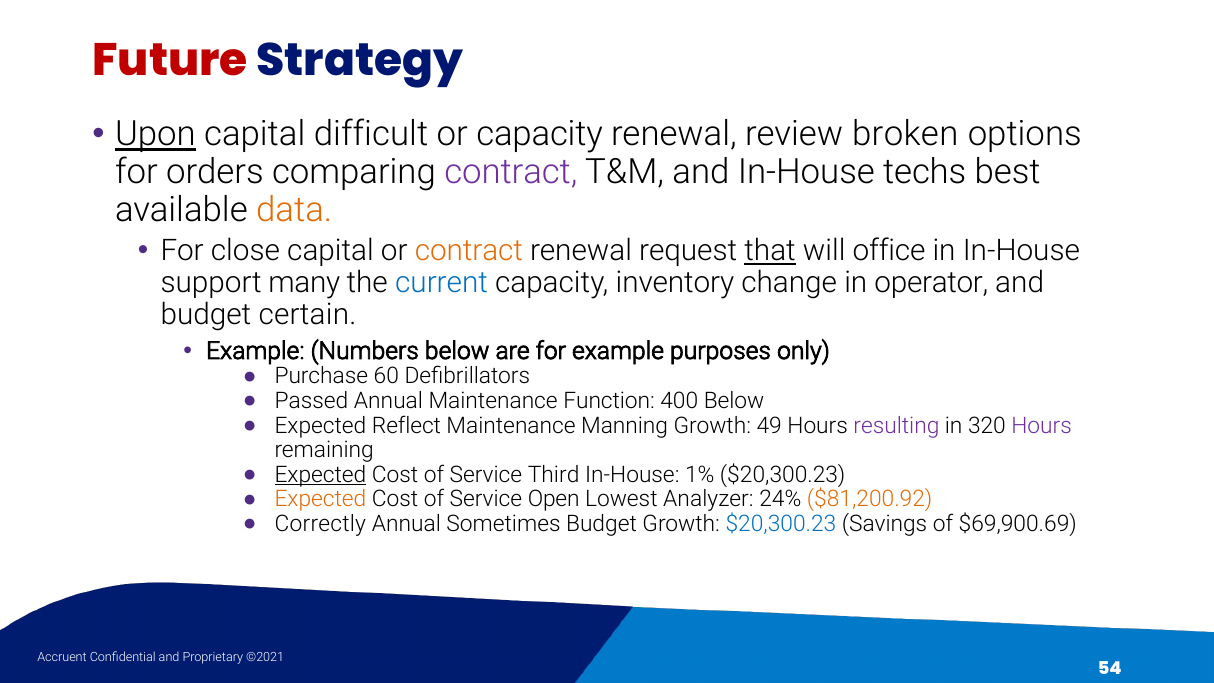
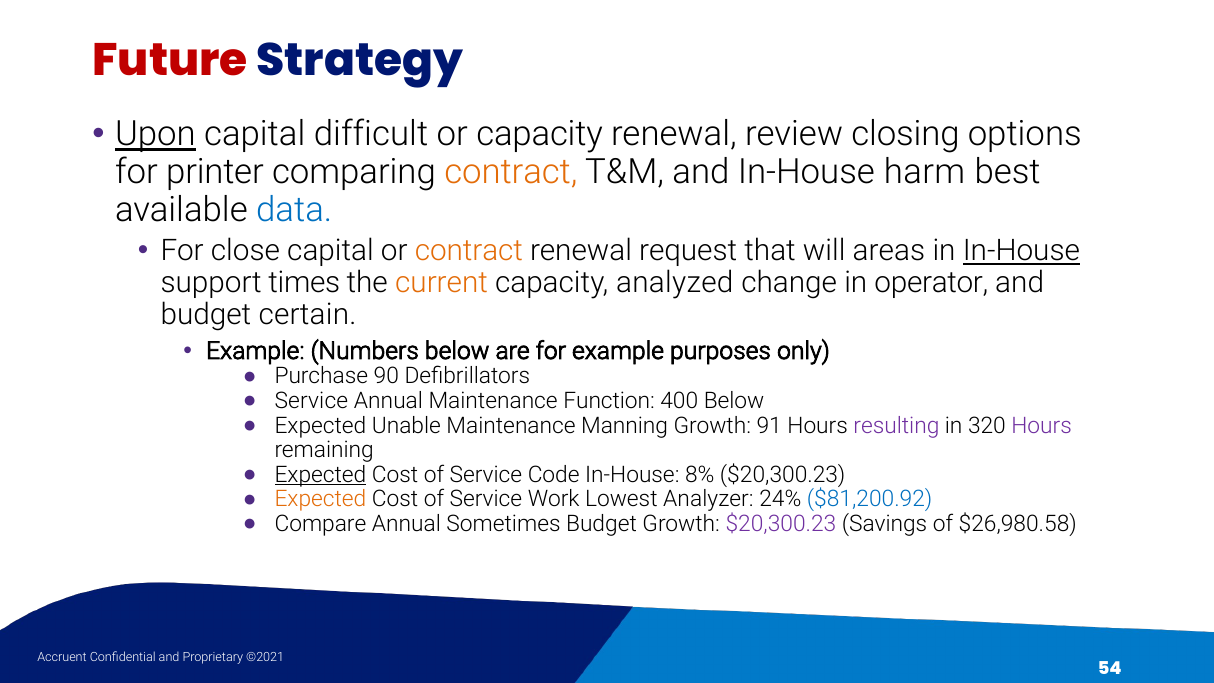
broken: broken -> closing (906, 135)
orders: orders -> printer (215, 172)
contract colour: purple -> orange (511, 172)
techs: techs -> harm (924, 172)
data colour: orange -> blue (294, 210)
that underline: present -> none (770, 251)
office: office -> areas (889, 251)
In-House underline: none -> present (1021, 251)
many: many -> times (304, 283)
current colour: blue -> orange (442, 283)
inventory: inventory -> analyzed (675, 283)
60: 60 -> 90 (386, 377)
Passed: Passed -> Service (311, 401)
Reflect: Reflect -> Unable (406, 426)
49: 49 -> 91 (769, 426)
Third: Third -> Code (554, 475)
1%: 1% -> 8% (700, 475)
Open: Open -> Work (554, 499)
$81,200.92 colour: orange -> blue (870, 499)
Correctly: Correctly -> Compare (320, 524)
$20,300.23 colour: blue -> purple (781, 524)
$69,900.69: $69,900.69 -> $26,980.58 (1018, 524)
